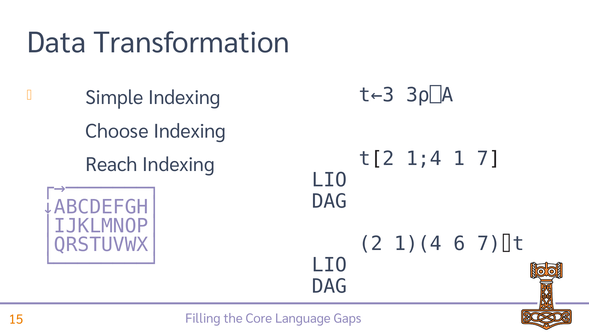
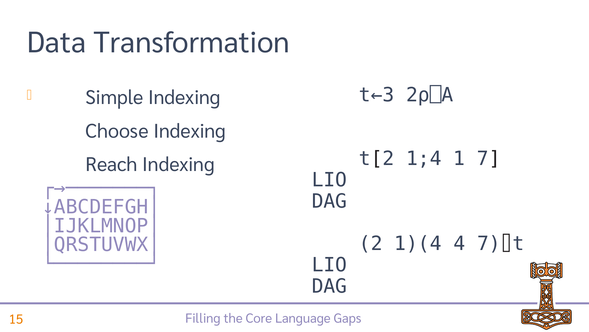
3⍴⎕A: 3⍴⎕A -> 2⍴⎕A (430, 95)
6: 6 -> 4 (459, 243)
